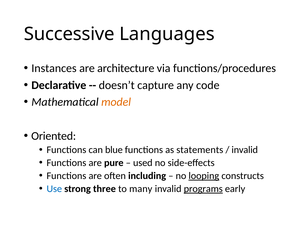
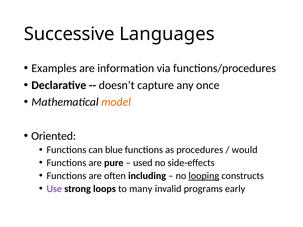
Instances: Instances -> Examples (54, 68)
architecture: architecture -> information (126, 68)
code: code -> once (208, 85)
statements: statements -> procedures (200, 150)
invalid: invalid -> would (245, 150)
Use colour: blue -> purple (54, 189)
three: three -> loops (104, 189)
programs underline: present -> none (203, 189)
